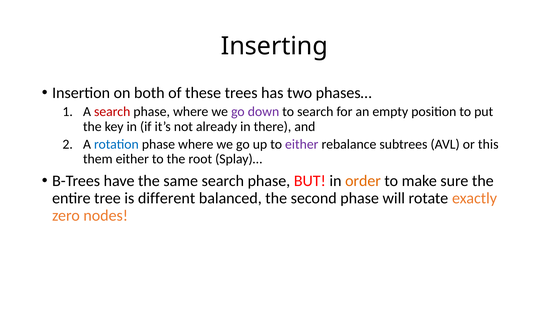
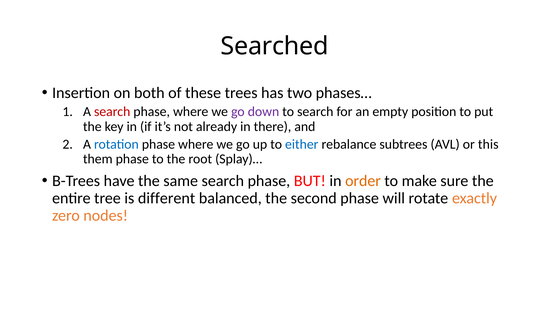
Inserting: Inserting -> Searched (275, 46)
either colour: purple -> blue (302, 144)
them either: either -> phase (132, 159)
